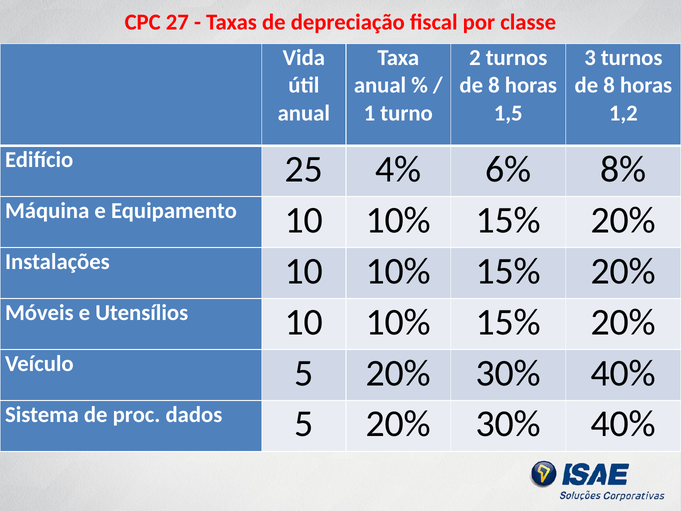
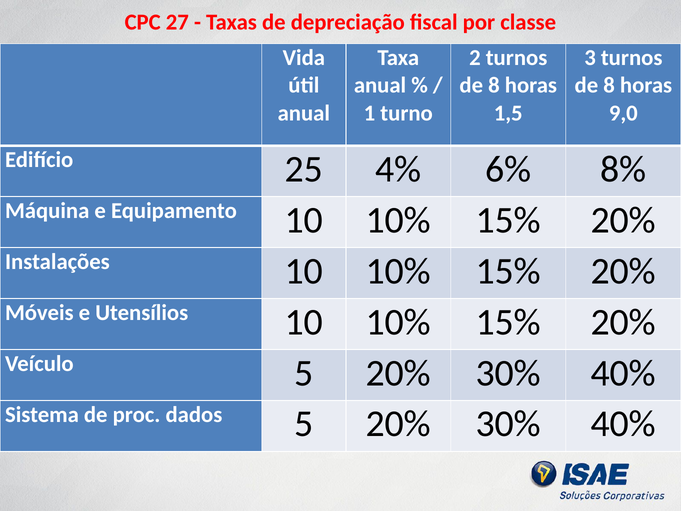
1,2: 1,2 -> 9,0 (623, 113)
